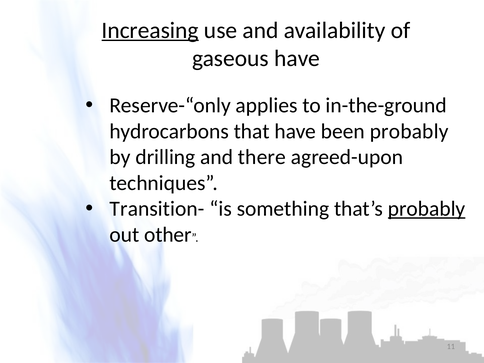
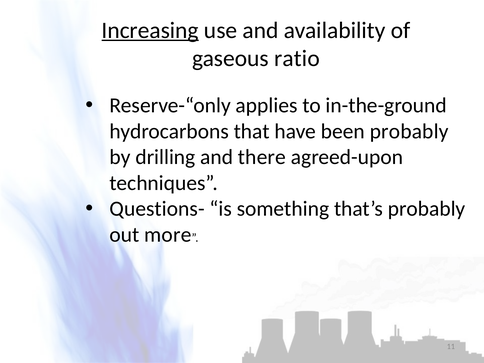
gaseous have: have -> ratio (297, 59)
Transition-: Transition- -> Questions- (157, 209)
probably underline: present -> none (427, 209)
other: other -> more (168, 235)
